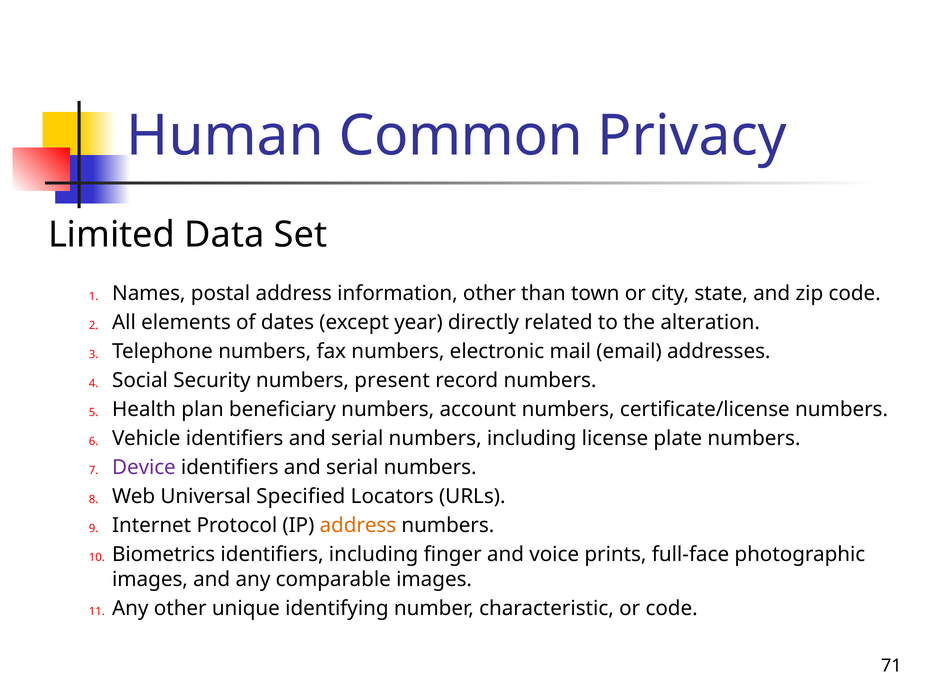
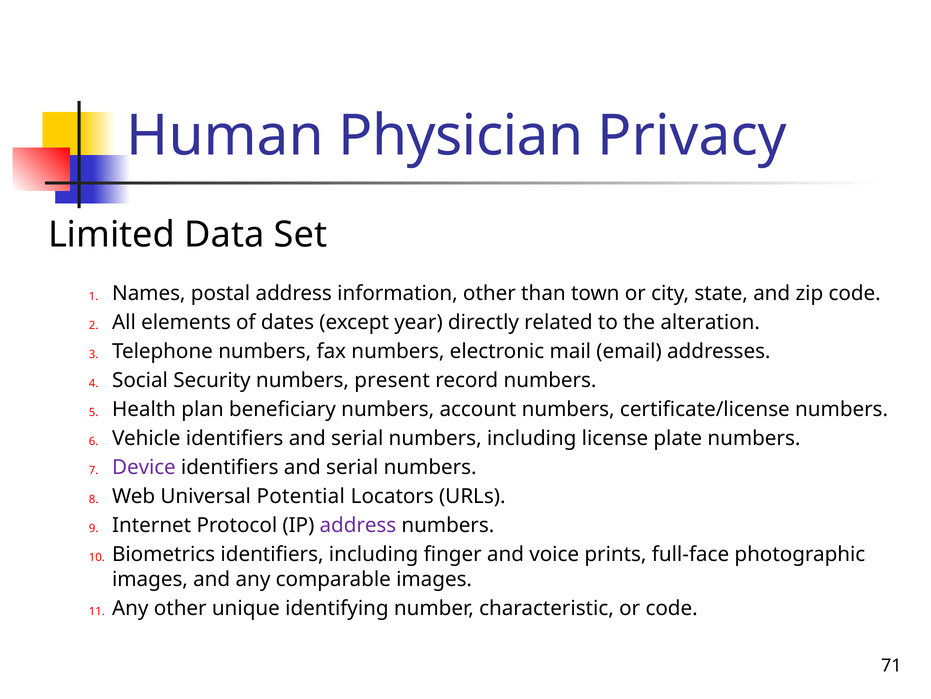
Common: Common -> Physician (461, 136)
Specified: Specified -> Potential (301, 496)
address colour: orange -> purple (358, 525)
